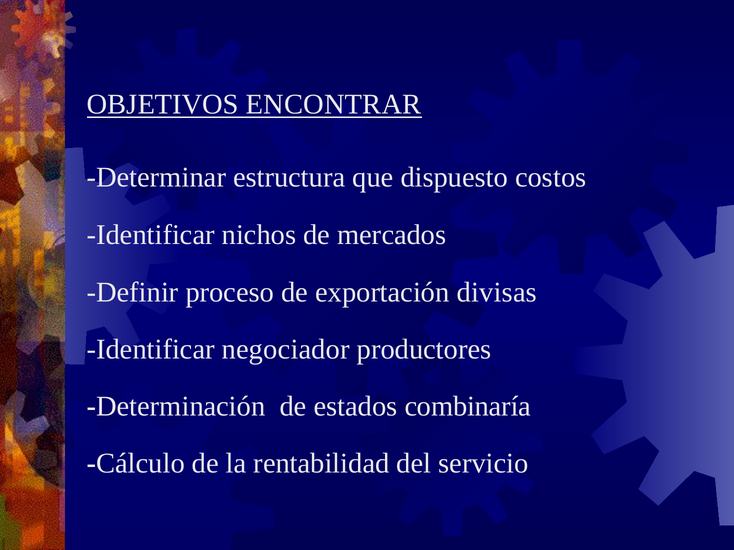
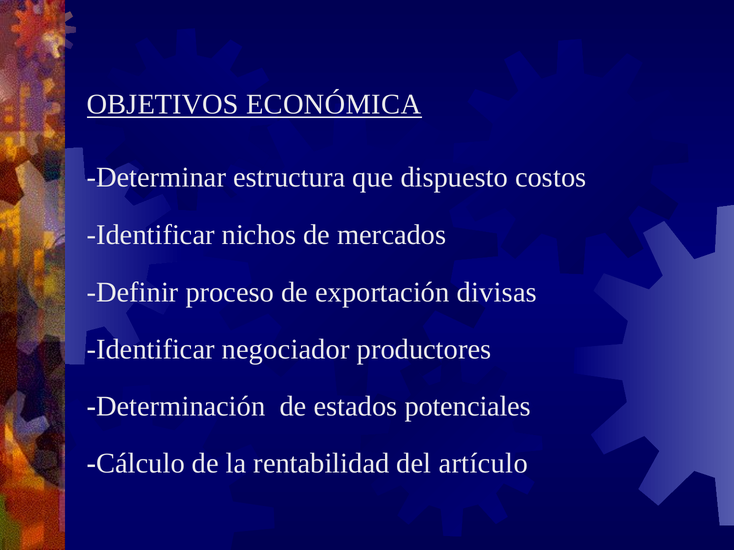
ENCONTRAR: ENCONTRAR -> ECONÓMICA (334, 105)
combinaría: combinaría -> potenciales (468, 407)
servicio: servicio -> artículo (483, 464)
